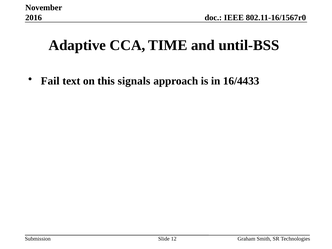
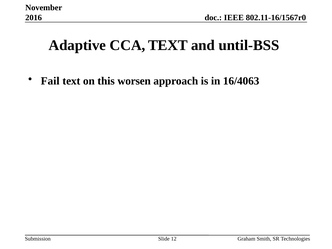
CCA TIME: TIME -> TEXT (168, 45)
signals: signals -> worsen (134, 81)
16/4433: 16/4433 -> 16/4063 (241, 81)
